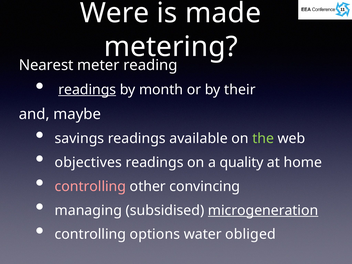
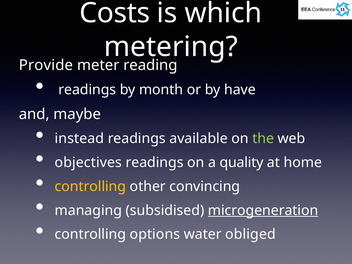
Were: Were -> Costs (115, 13)
made: made -> which (223, 13)
Nearest: Nearest -> Provide (46, 65)
readings underline: present -> none (87, 90)
their: their -> have (240, 90)
savings: savings -> instead (79, 139)
controlling colour: pink -> yellow (90, 186)
